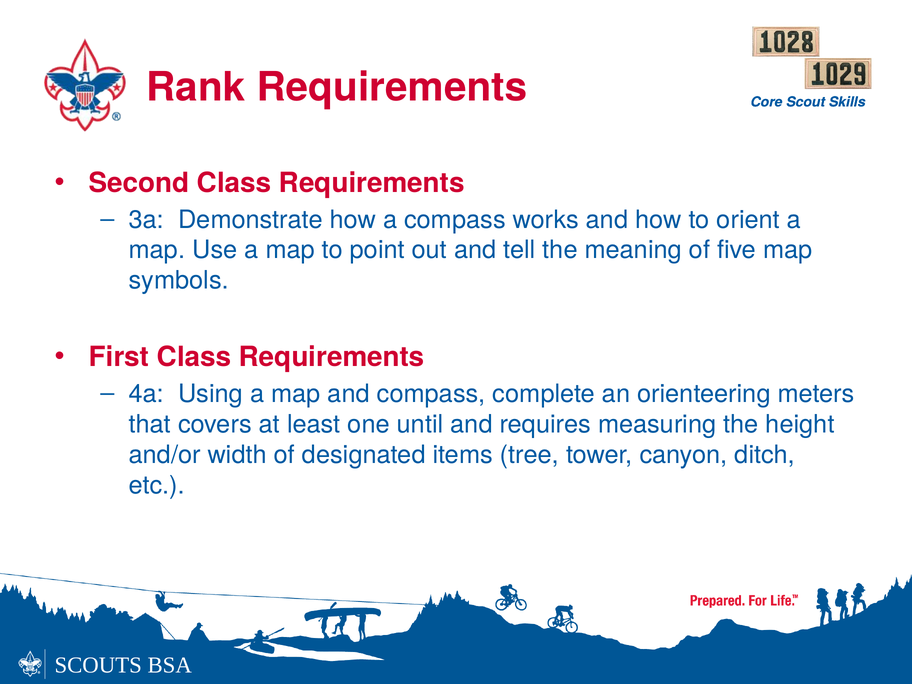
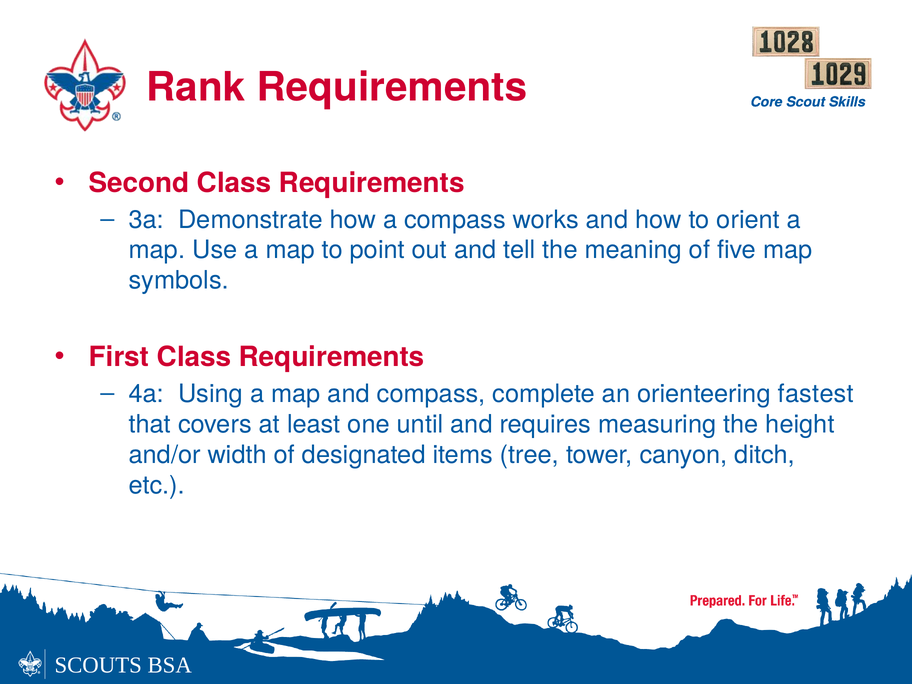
meters: meters -> fastest (816, 394)
